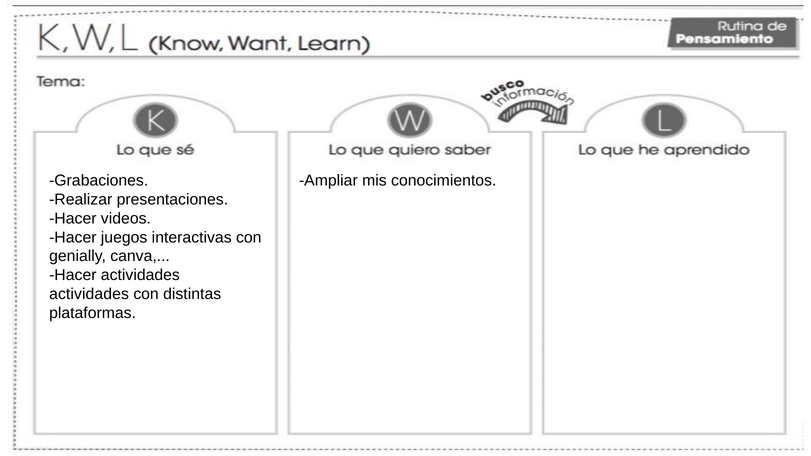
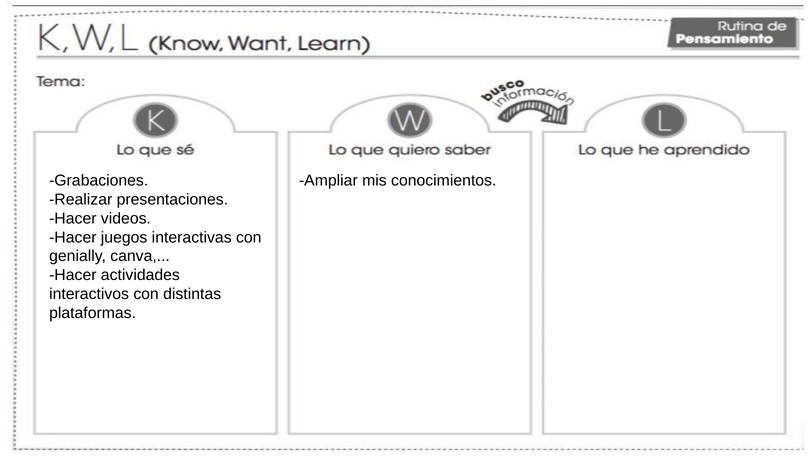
actividades: actividades -> interactivos (89, 294)
